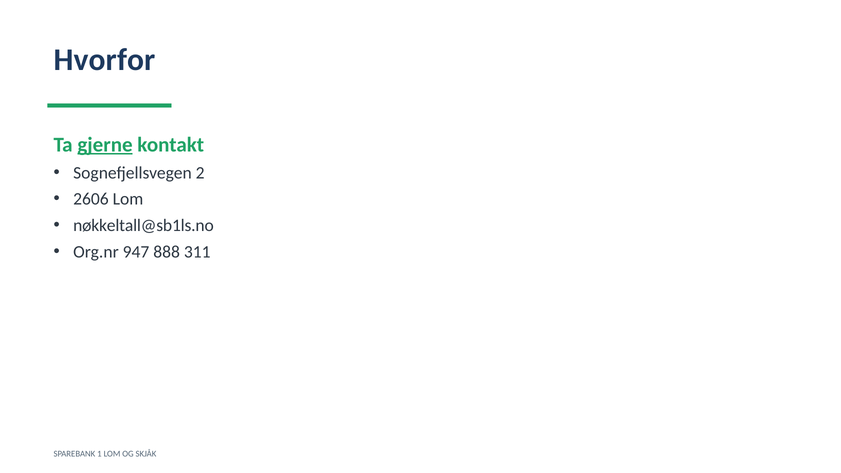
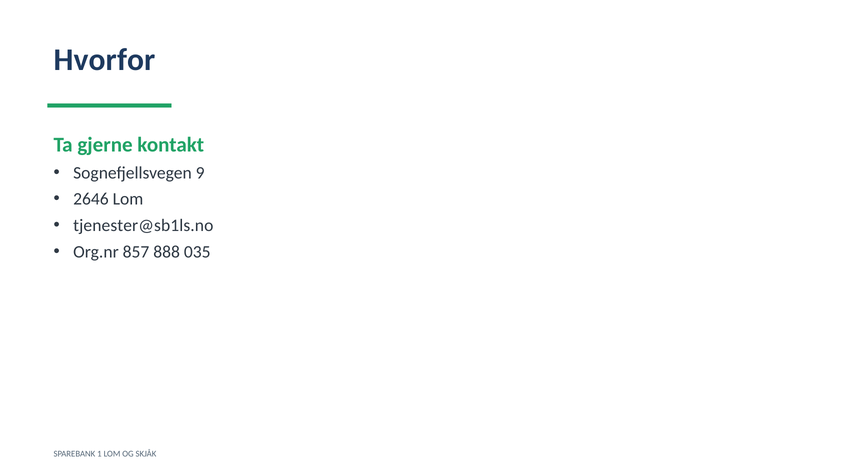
gjerne underline: present -> none (105, 145)
2: 2 -> 9 (200, 173)
2606: 2606 -> 2646 (91, 199)
nøkkeltall@sb1ls.no: nøkkeltall@sb1ls.no -> tjenester@sb1ls.no (143, 226)
947: 947 -> 857 (136, 252)
311: 311 -> 035 (197, 252)
